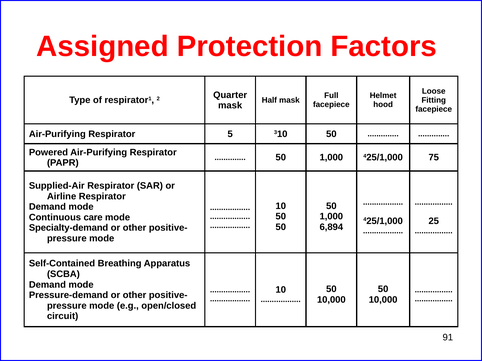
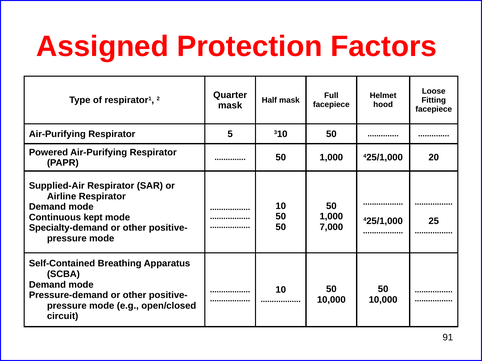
75: 75 -> 20 (434, 158)
care: care -> kept (93, 218)
6,894: 6,894 -> 7,000 (331, 227)
